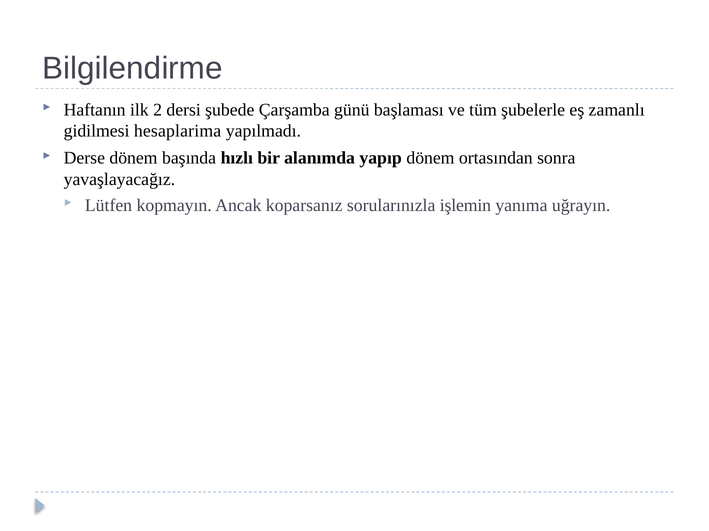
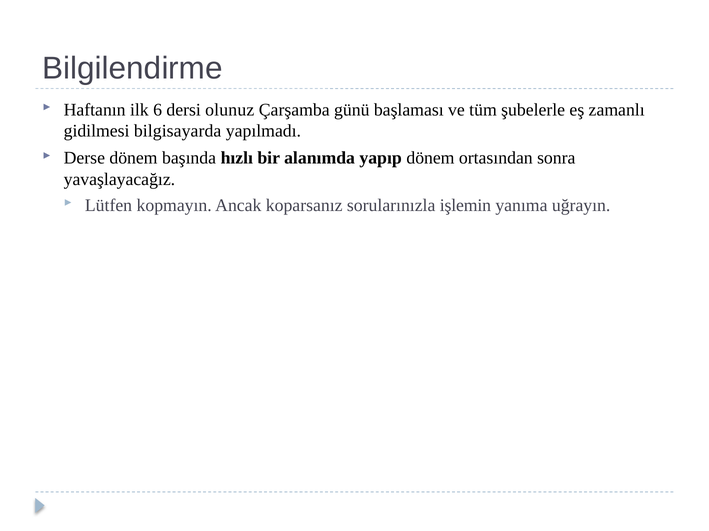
2: 2 -> 6 (158, 110)
şubede: şubede -> olunuz (230, 110)
hesaplarima: hesaplarima -> bilgisayarda (178, 131)
